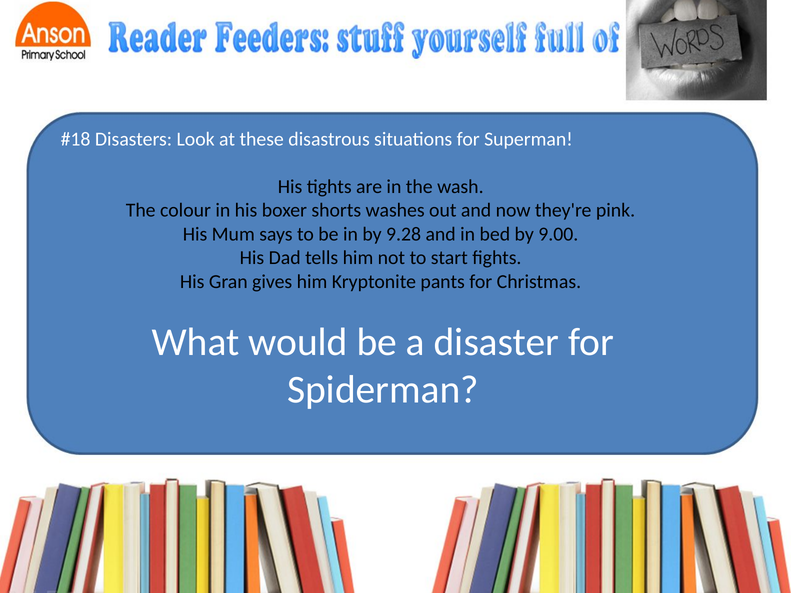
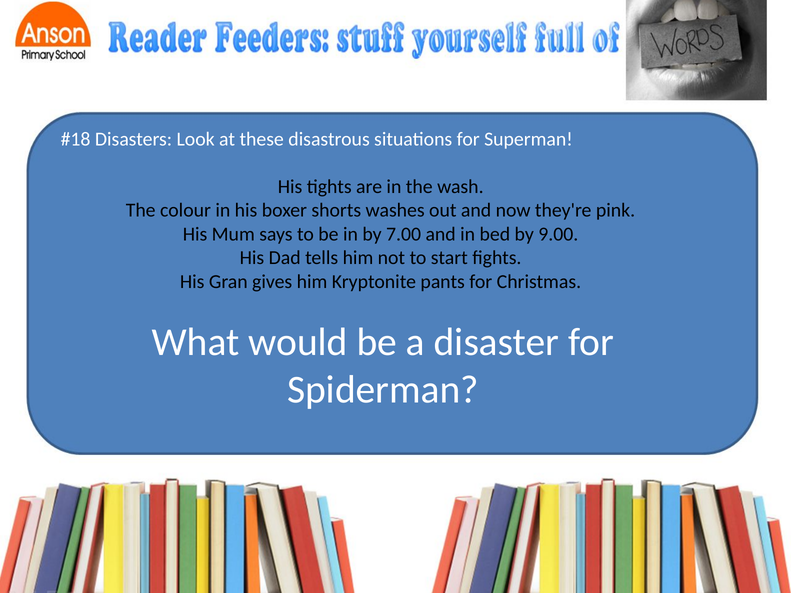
9.28: 9.28 -> 7.00 (404, 234)
